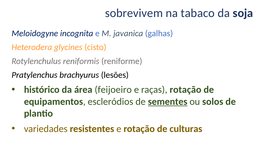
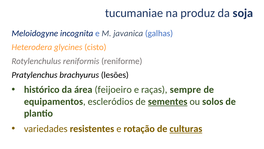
sobrevivem: sobrevivem -> tucumaniae (134, 13)
tabaco: tabaco -> produz (198, 13)
raças rotação: rotação -> sempre (185, 89)
culturas underline: none -> present (186, 128)
